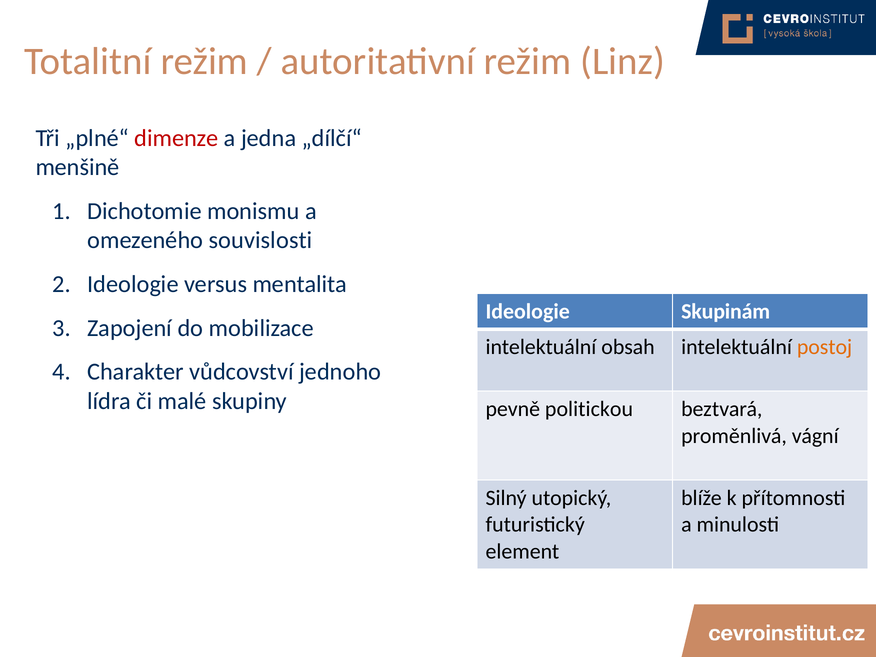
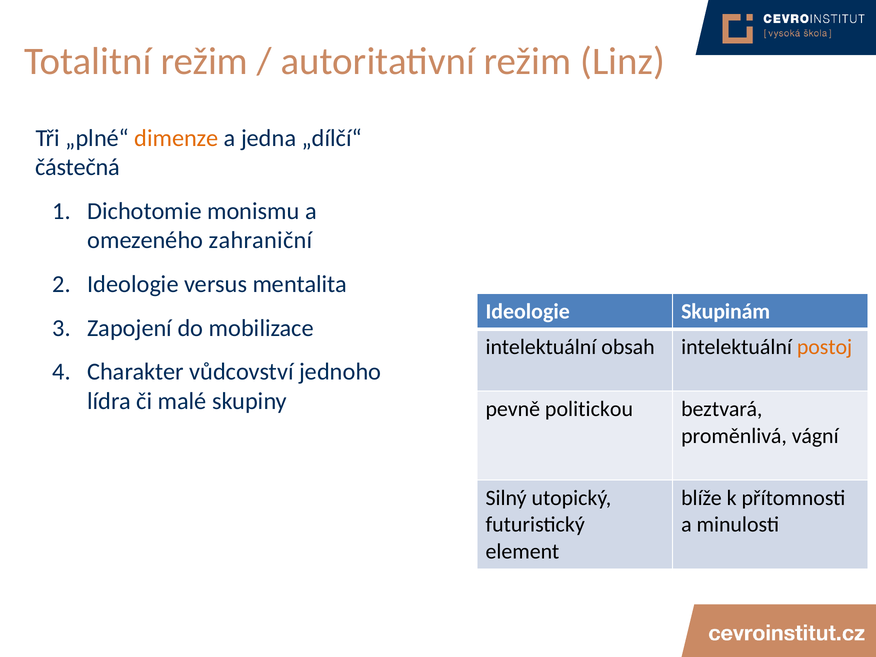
dimenze colour: red -> orange (176, 138)
menšině: menšině -> částečná (78, 167)
souvislosti: souvislosti -> zahraniční (260, 240)
